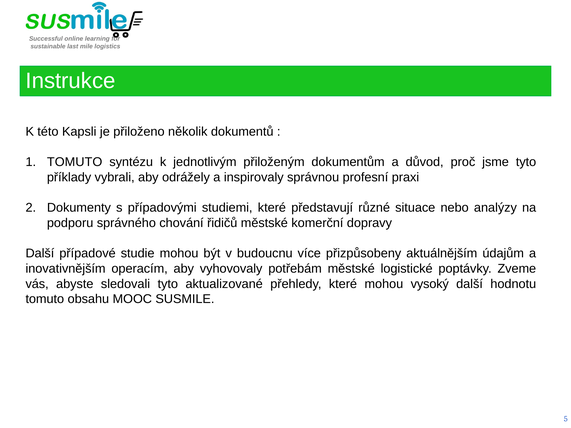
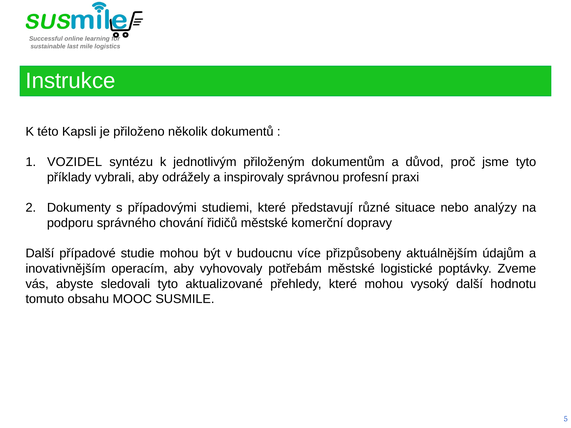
TOMUTO: TOMUTO -> VOZIDEL (75, 162)
